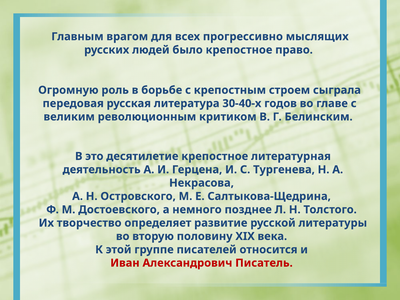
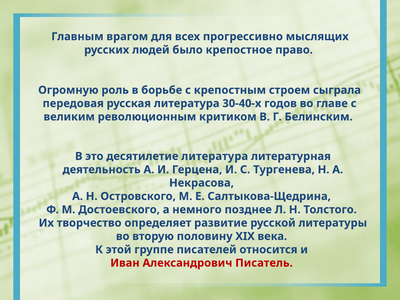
десятилетие крепостное: крепостное -> литература (215, 156)
